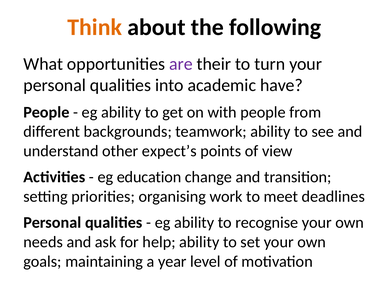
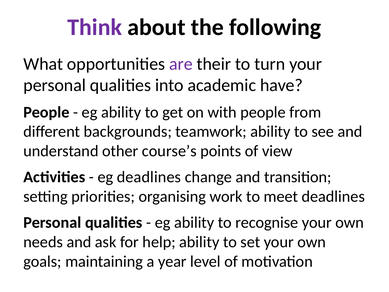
Think colour: orange -> purple (95, 27)
expect’s: expect’s -> course’s (169, 151)
eg education: education -> deadlines (149, 177)
